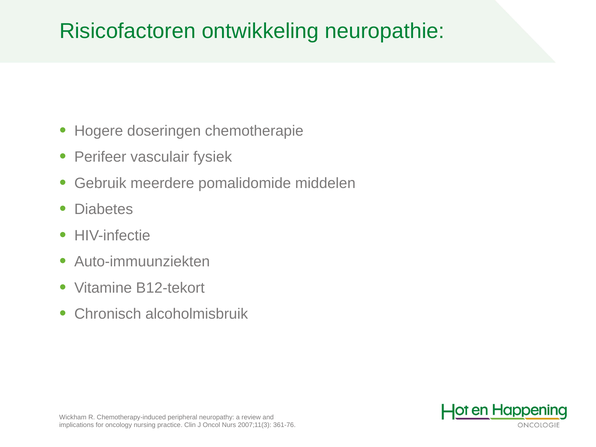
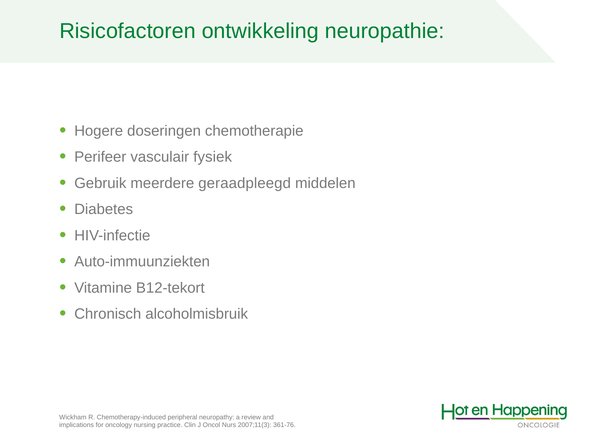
pomalidomide: pomalidomide -> geraadpleegd (245, 183)
